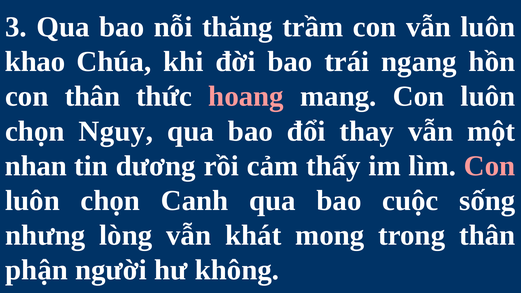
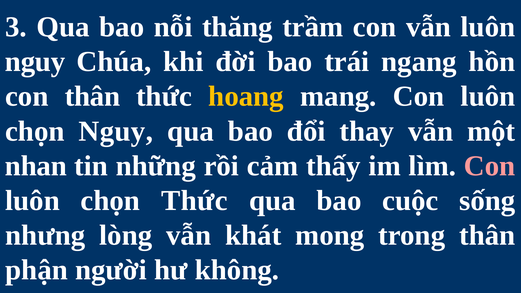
khao: khao -> nguy (35, 62)
hoang colour: pink -> yellow (246, 96)
dương: dương -> những (156, 166)
chọn Canh: Canh -> Thức (194, 201)
